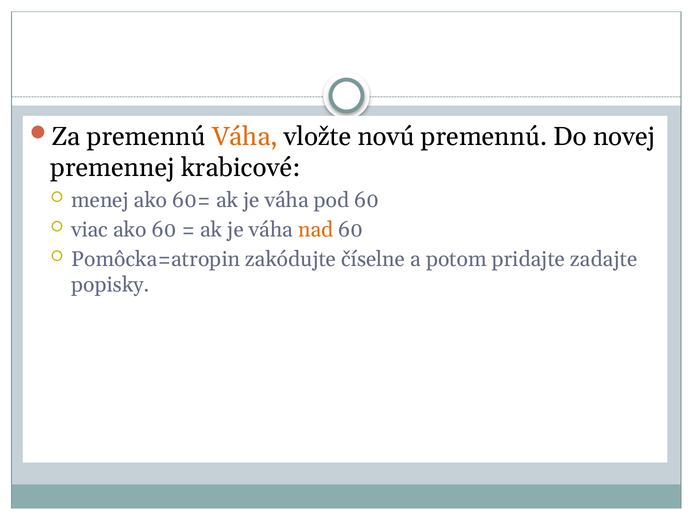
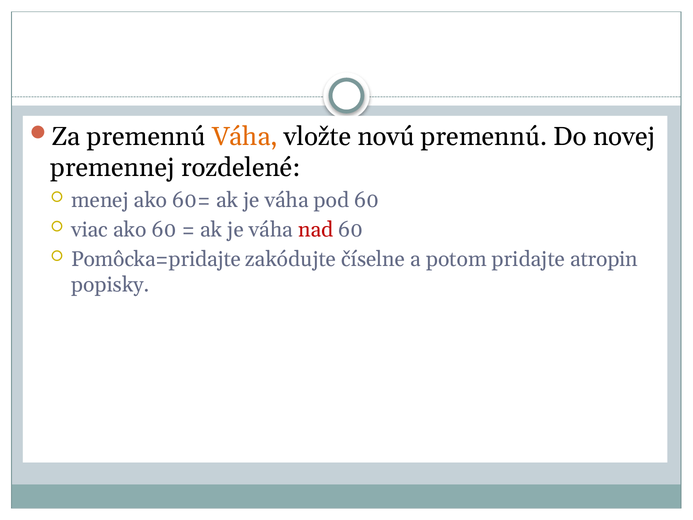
krabicové: krabicové -> rozdelené (241, 168)
nad colour: orange -> red (316, 230)
Pomôcka=atropin: Pomôcka=atropin -> Pomôcka=pridajte (156, 259)
zadajte: zadajte -> atropin (604, 259)
